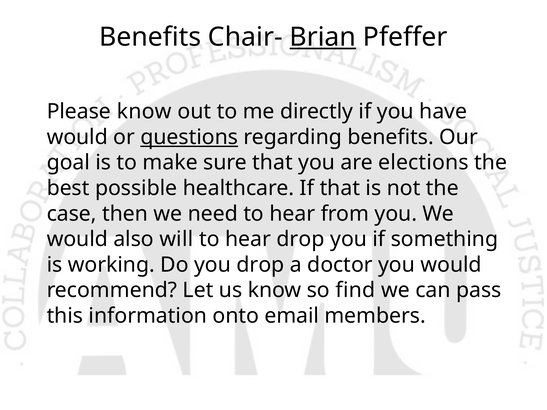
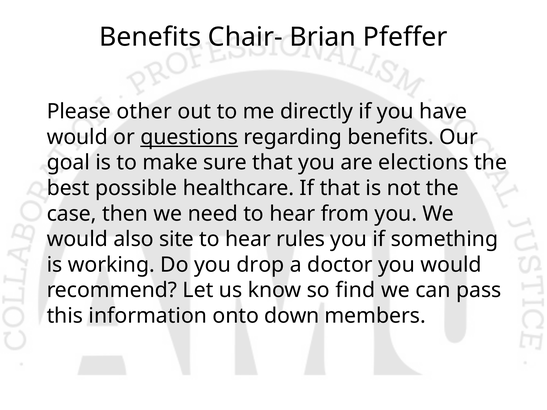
Brian underline: present -> none (323, 37)
Please know: know -> other (144, 112)
will: will -> site (177, 239)
hear drop: drop -> rules (301, 239)
email: email -> down (292, 316)
